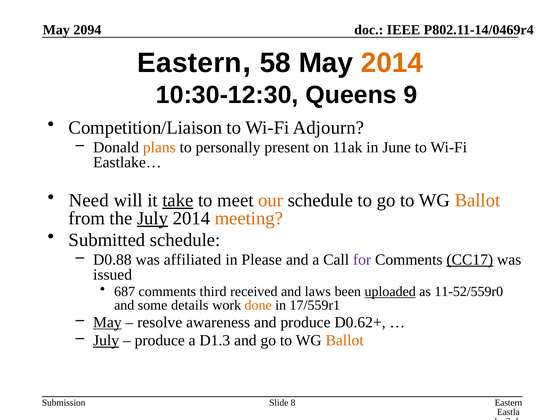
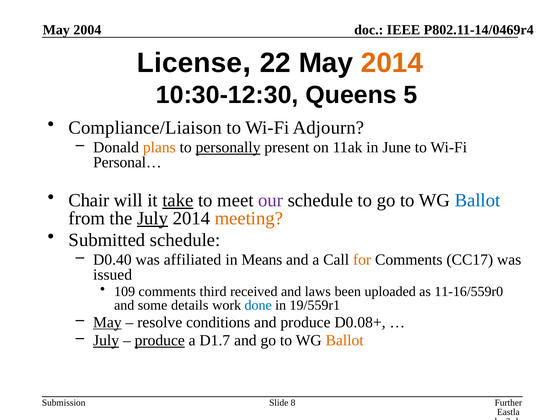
2094: 2094 -> 2004 (87, 30)
Eastern: Eastern -> License (189, 63)
58: 58 -> 22 (275, 63)
9: 9 -> 5 (411, 95)
Competition/Liaison: Competition/Liaison -> Compliance/Liaison (145, 128)
personally underline: none -> present (228, 147)
Eastlake…: Eastlake… -> Personal… (127, 162)
Need: Need -> Chair (89, 200)
our colour: orange -> purple (271, 200)
Ballot colour: orange -> blue (477, 200)
D0.88: D0.88 -> D0.40 (112, 260)
Please: Please -> Means (262, 260)
for colour: purple -> orange (362, 260)
CC17 underline: present -> none (470, 260)
687: 687 -> 109 (125, 292)
uploaded underline: present -> none (390, 292)
11-52/559r0: 11-52/559r0 -> 11-16/559r0 (469, 292)
done colour: orange -> blue (258, 305)
17/559r1: 17/559r1 -> 19/559r1 (315, 305)
awareness: awareness -> conditions (218, 322)
D0.62+: D0.62+ -> D0.08+ (360, 322)
produce underline: none -> present (160, 340)
D1.3: D1.3 -> D1.7 (215, 340)
Eastern: Eastern -> Further (508, 403)
